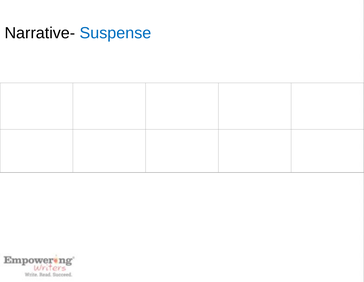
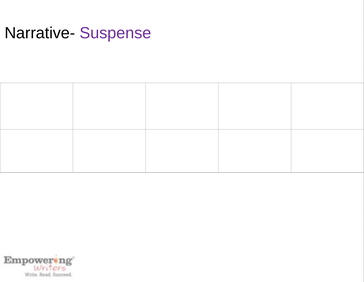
Suspense colour: blue -> purple (116, 33)
